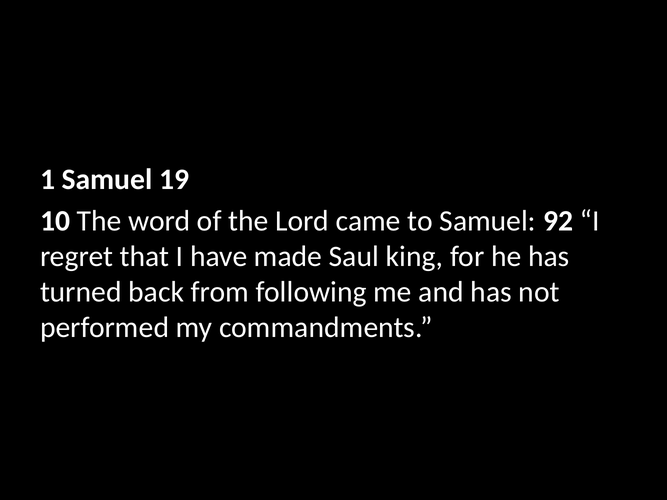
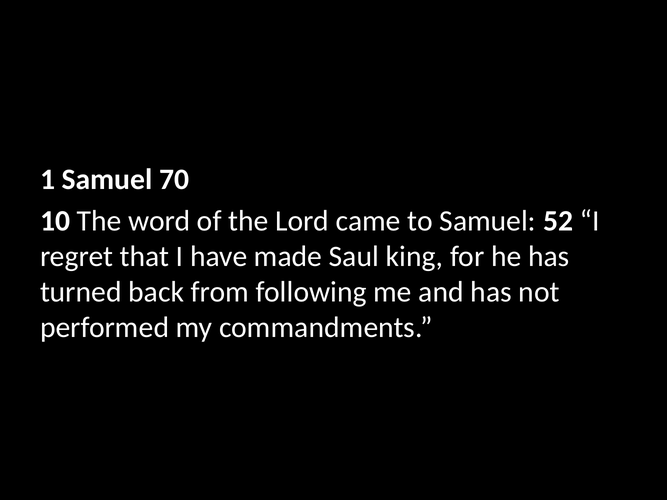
19: 19 -> 70 (174, 179)
92: 92 -> 52 (558, 221)
